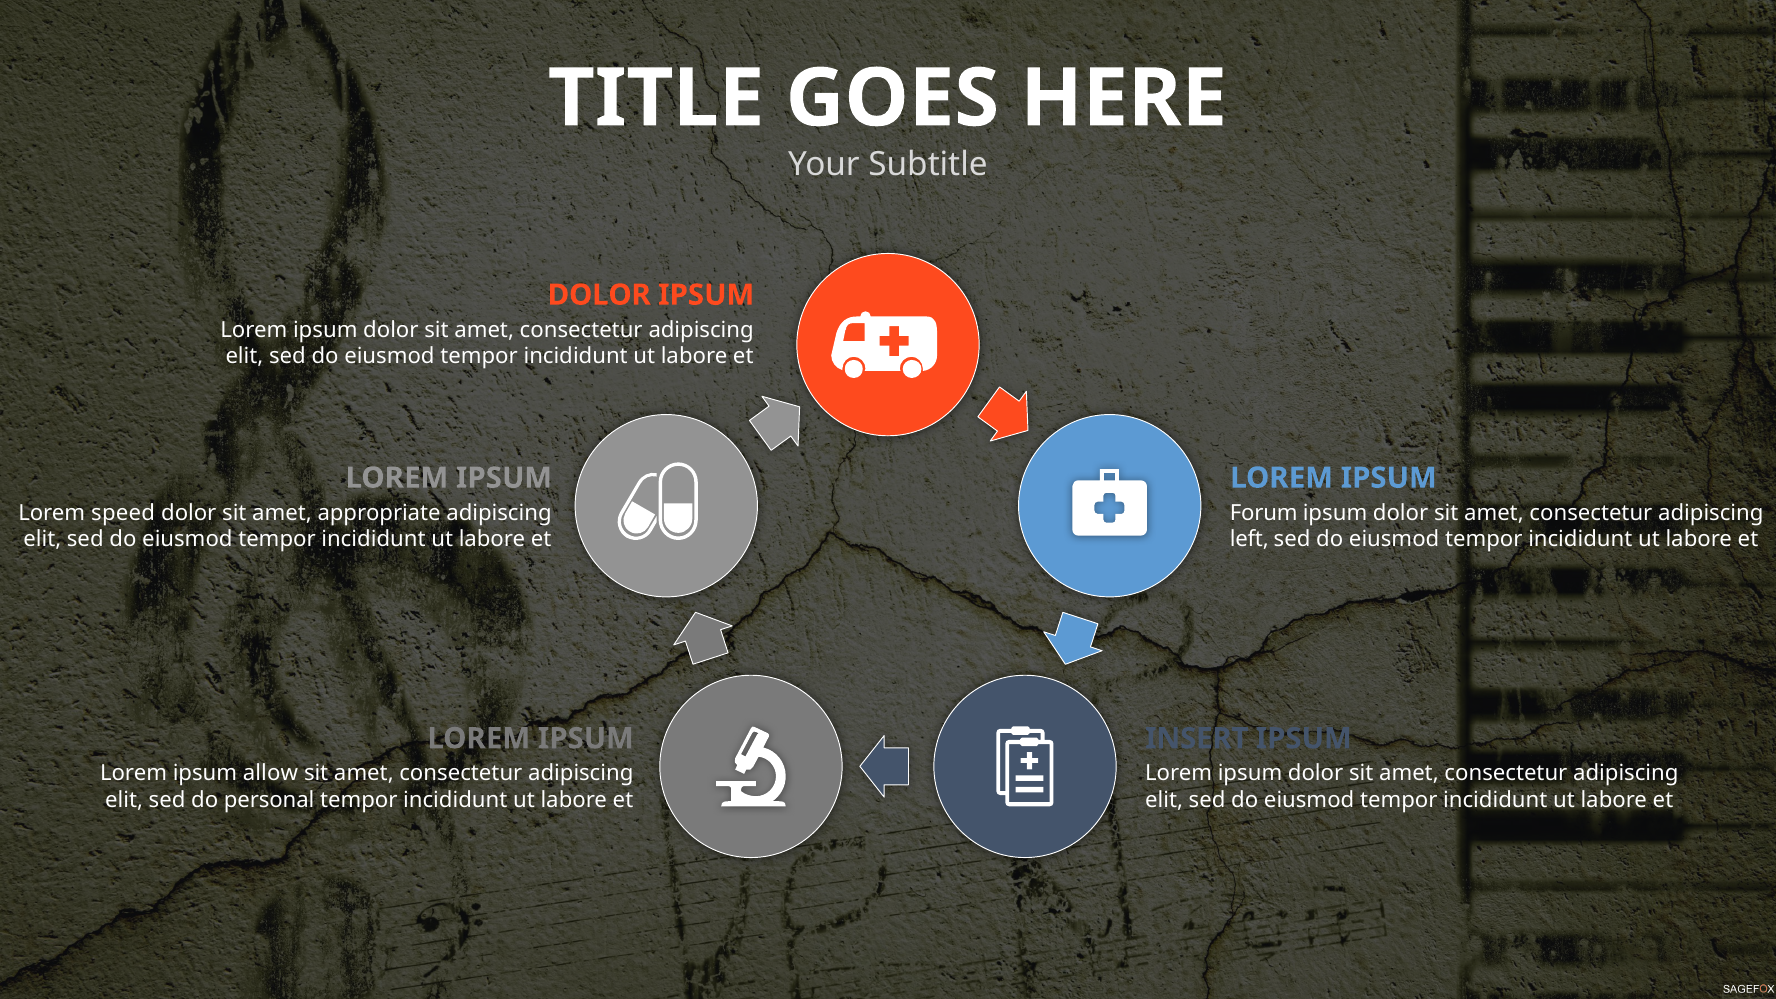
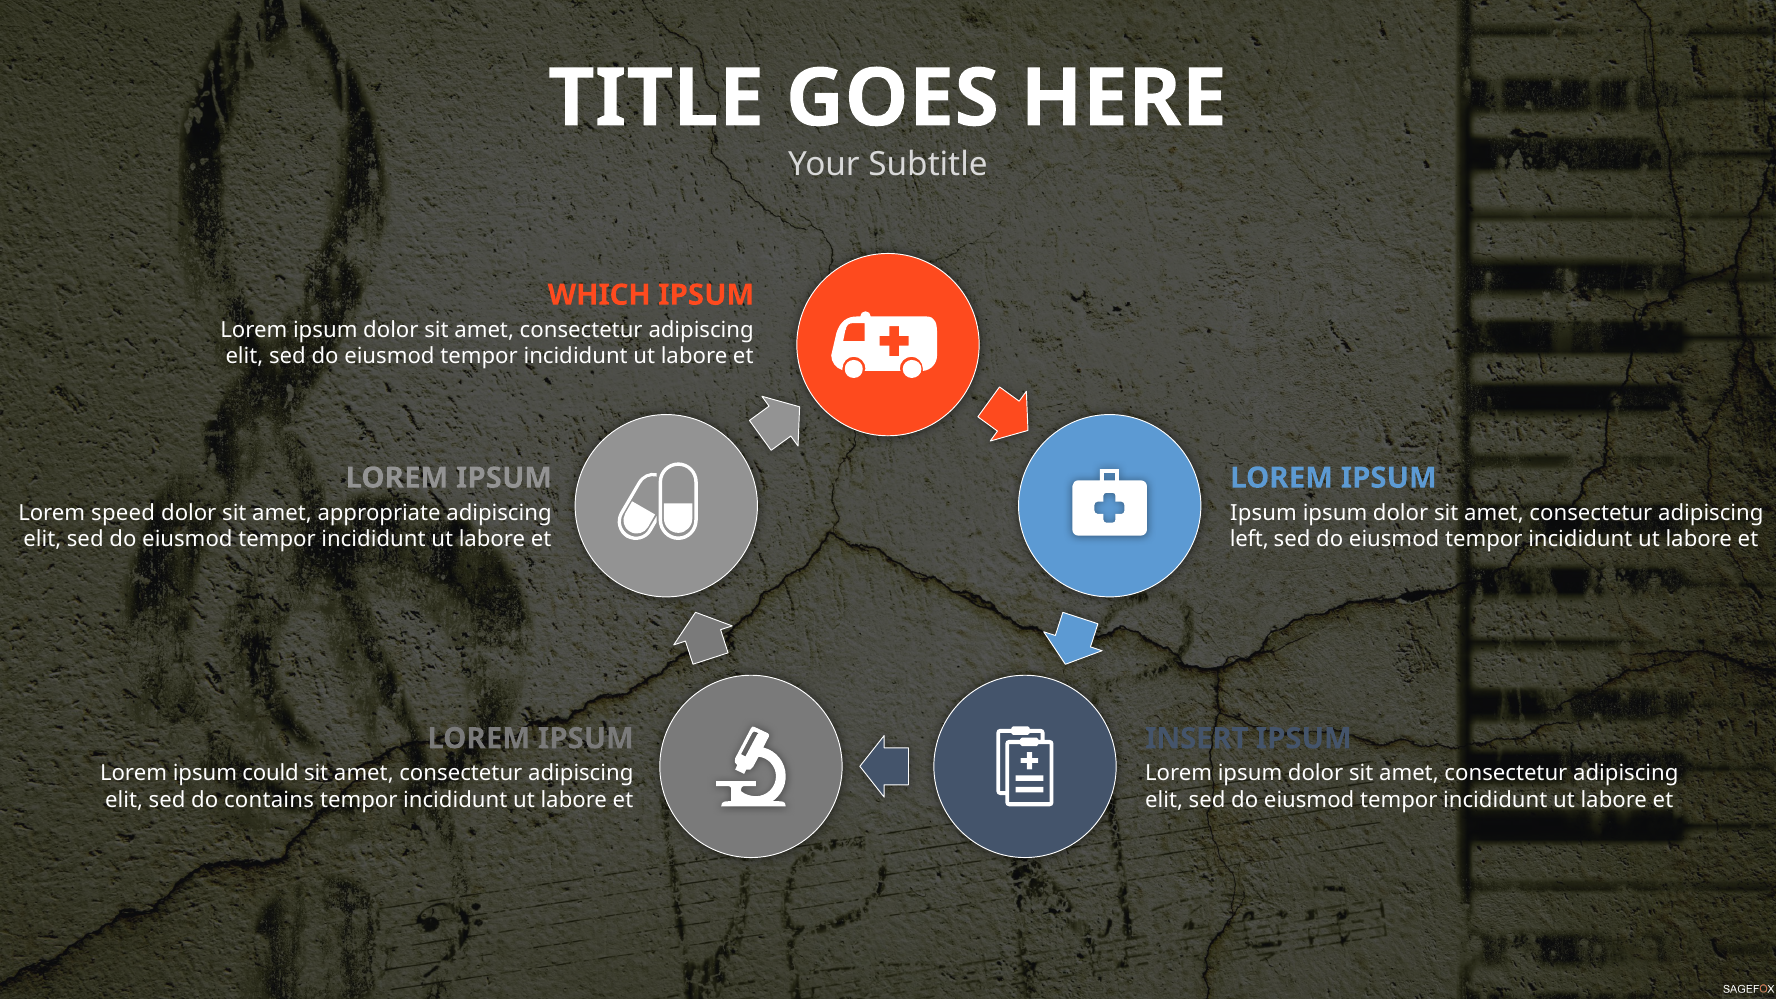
DOLOR: DOLOR -> WHICH (599, 295)
Forum: Forum -> Ipsum (1264, 513)
allow: allow -> could (271, 774)
personal: personal -> contains (269, 800)
